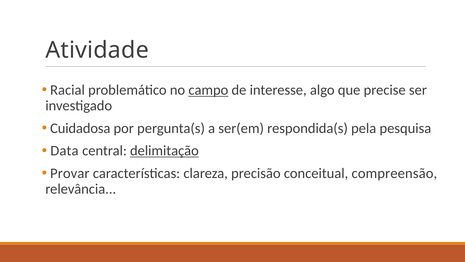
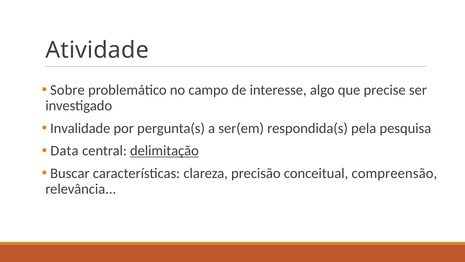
Racial: Racial -> Sobre (67, 90)
campo underline: present -> none (208, 90)
Cuidadosa: Cuidadosa -> Invalidade (80, 128)
Provar: Provar -> Buscar (70, 173)
